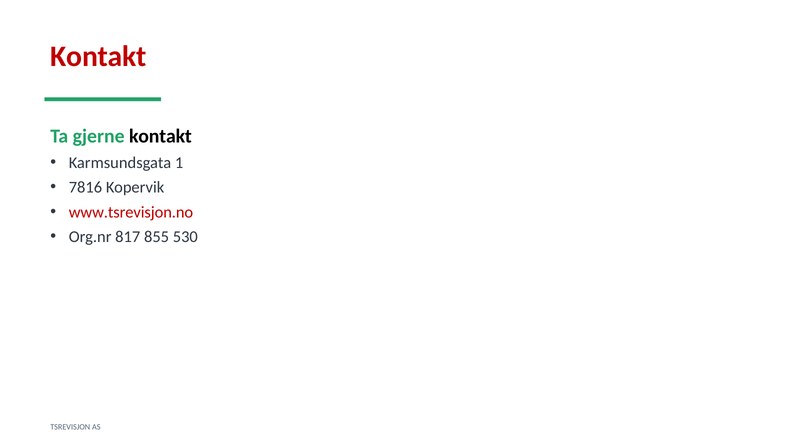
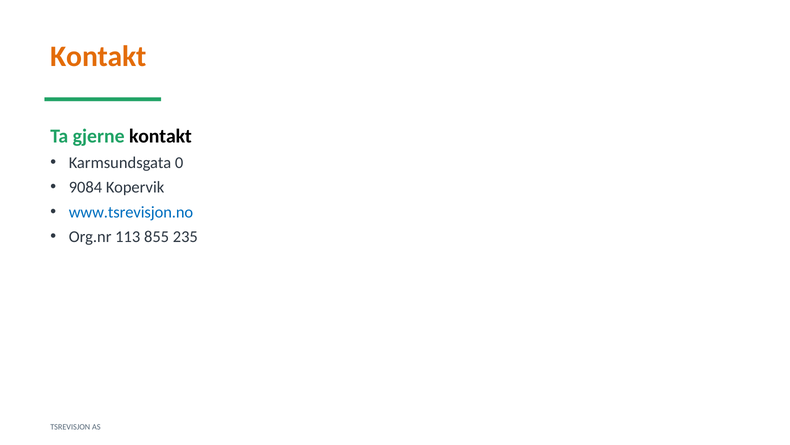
Kontakt colour: red -> orange (98, 56)
1: 1 -> 0 (179, 162)
7816: 7816 -> 9084 (85, 187)
www.tsrevisjon.no colour: red -> blue (131, 212)
817: 817 -> 113 (128, 237)
530: 530 -> 235 (185, 237)
